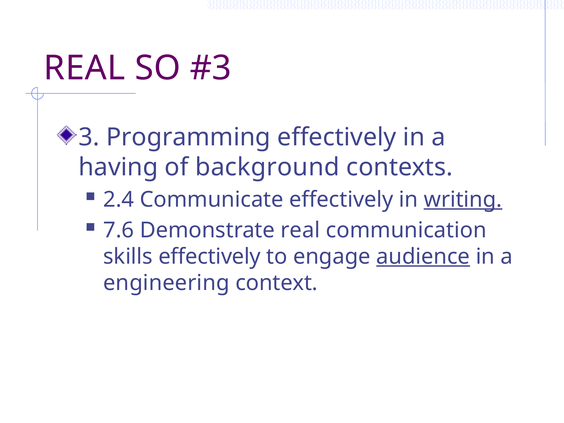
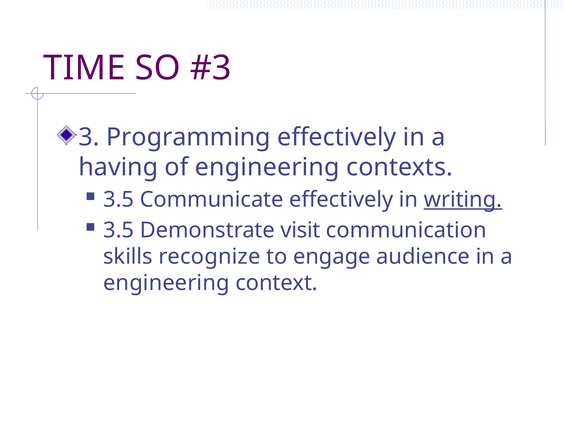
REAL: REAL -> TIME (84, 68)
of background: background -> engineering (267, 167)
2.4: 2.4 -> 3.5 (119, 200)
7.6: 7.6 -> 3.5 (119, 230)
Demonstrate real: real -> visit (301, 230)
skills effectively: effectively -> recognize (209, 257)
audience underline: present -> none (423, 257)
